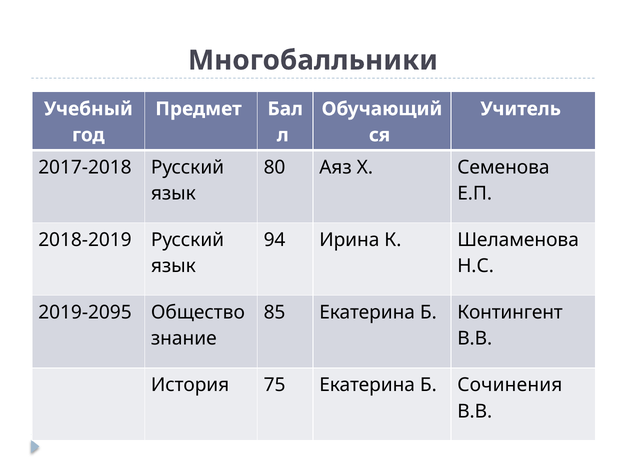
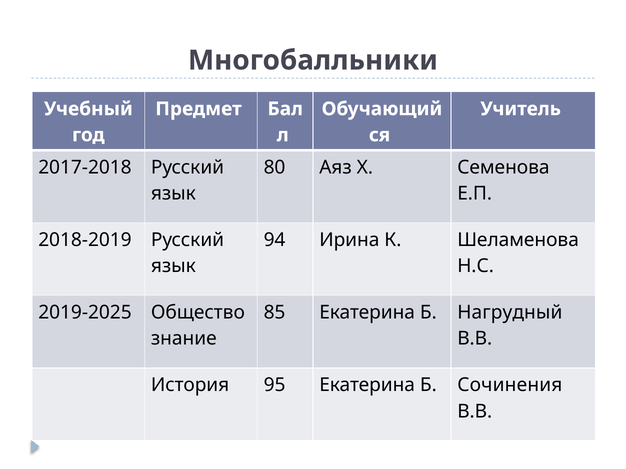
2019-2095: 2019-2095 -> 2019-2025 (85, 313)
Контингент: Контингент -> Нагрудный (510, 313)
75: 75 -> 95 (275, 386)
